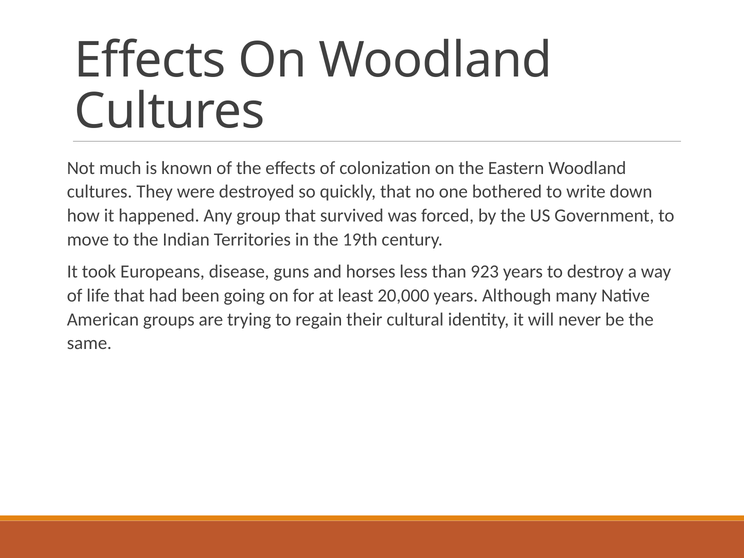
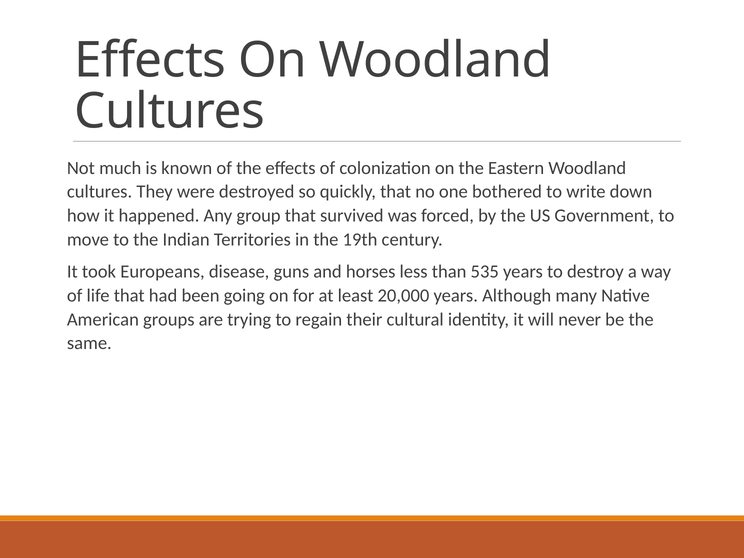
923: 923 -> 535 (485, 272)
